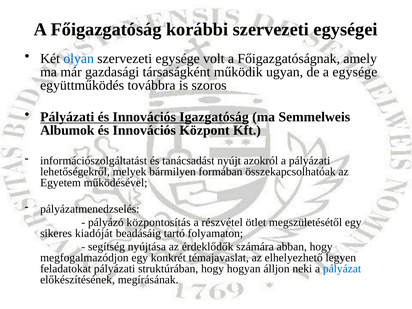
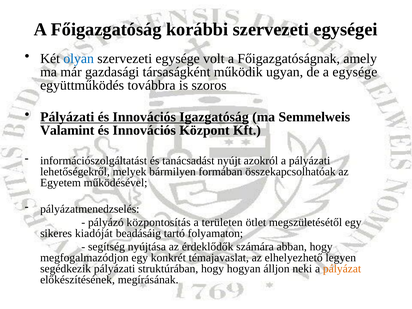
Albumok: Albumok -> Valamint (67, 130)
részvétel: részvétel -> területen (222, 222)
feladatokat: feladatokat -> segédkezik (66, 269)
pályázat colour: blue -> orange (342, 269)
